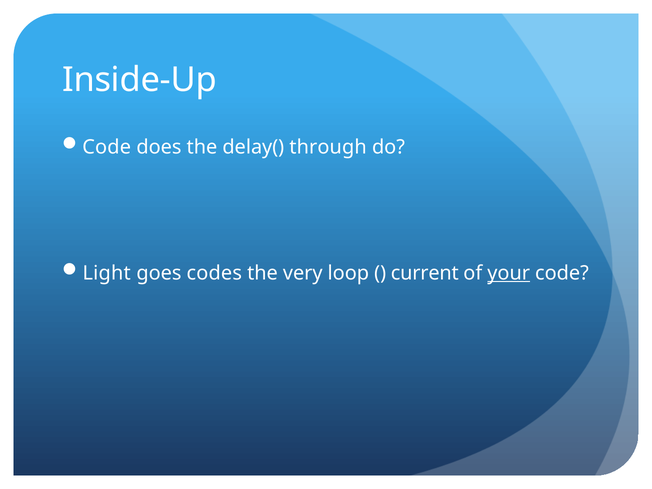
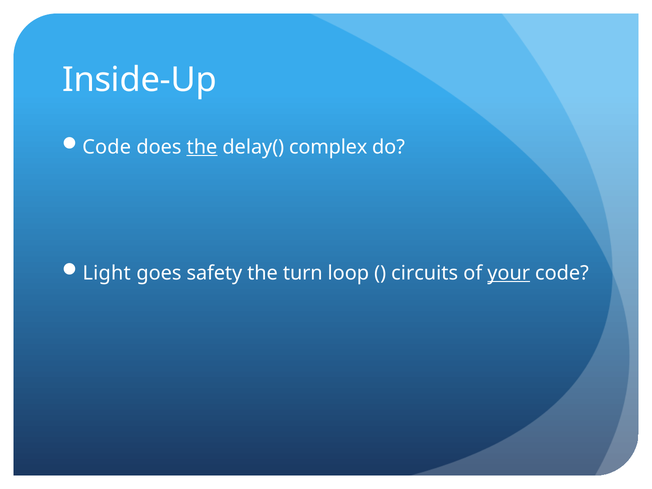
the underline: none -> present (202, 147)
through: through -> complex (328, 147)
codes: codes -> safety (214, 273)
very: very -> turn (303, 273)
current: current -> circuits (425, 273)
